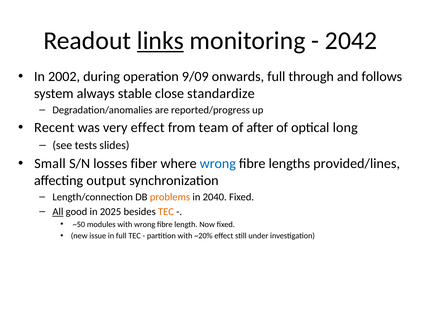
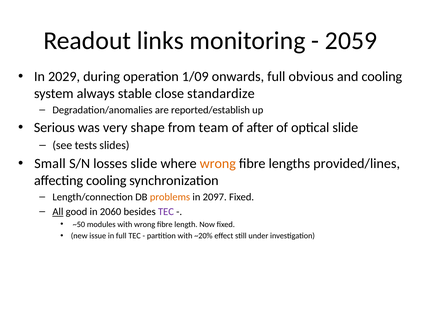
links underline: present -> none (160, 41)
2042: 2042 -> 2059 (351, 41)
2002: 2002 -> 2029 (64, 77)
9/09: 9/09 -> 1/09 (195, 77)
through: through -> obvious (311, 77)
and follows: follows -> cooling (382, 77)
reported/progress: reported/progress -> reported/establish (211, 110)
Recent: Recent -> Serious (54, 128)
very effect: effect -> shape (148, 128)
optical long: long -> slide (345, 128)
losses fiber: fiber -> slide (144, 164)
wrong colour: blue -> orange (218, 164)
affecting output: output -> cooling (106, 181)
2040: 2040 -> 2097 (215, 197)
2025: 2025 -> 2060 (111, 212)
TEC colour: orange -> purple (166, 212)
